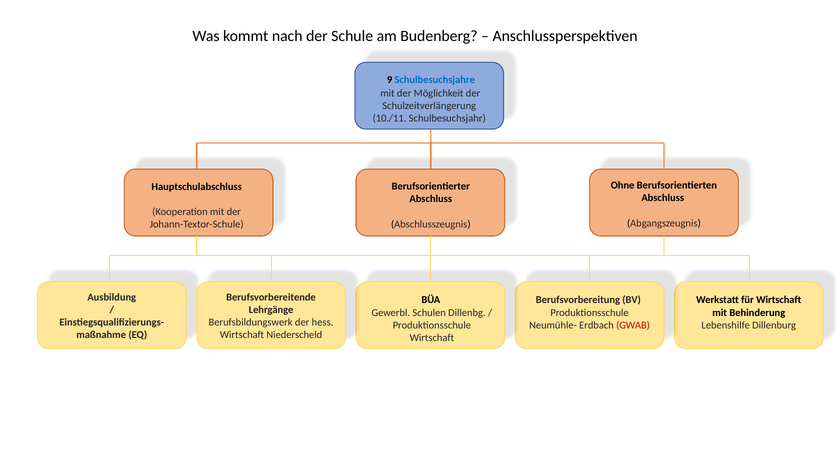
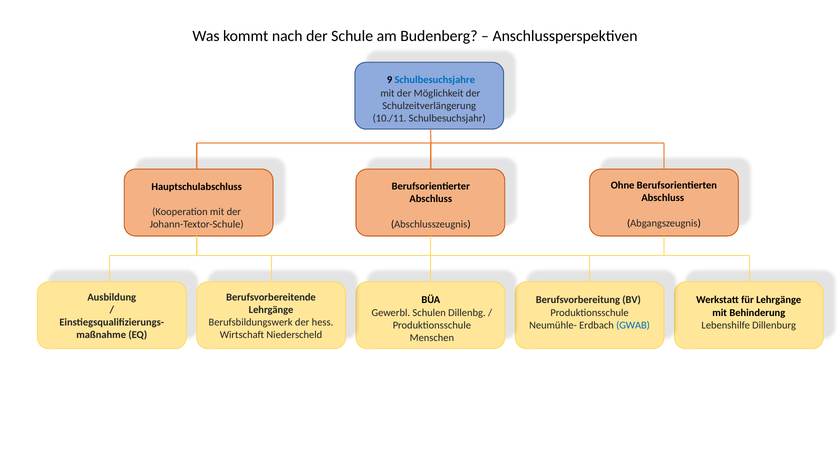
für Wirtschaft: Wirtschaft -> Lehrgänge (779, 300)
GWAB colour: red -> blue (633, 325)
Wirtschaft: Wirtschaft -> Menschen (432, 338)
